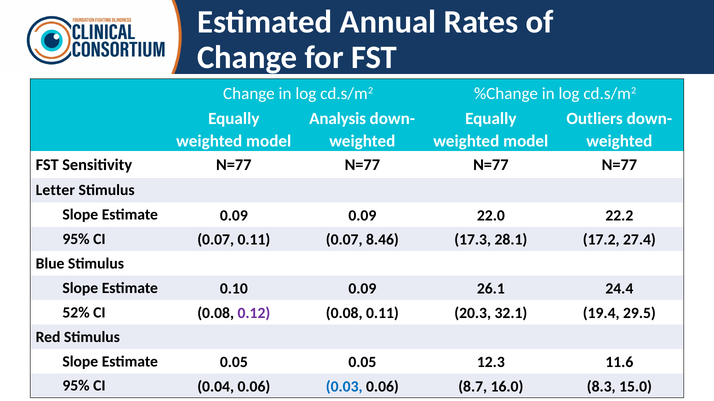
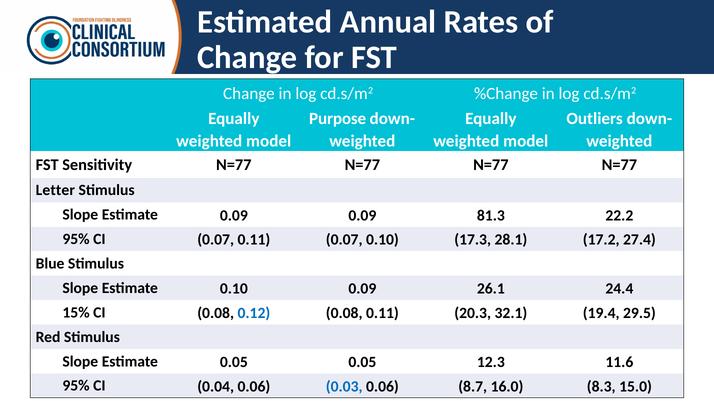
Analysis: Analysis -> Purpose (338, 119)
22.0: 22.0 -> 81.3 (491, 216)
0.07 8.46: 8.46 -> 0.10 (382, 240)
52%: 52% -> 15% (76, 313)
0.12 colour: purple -> blue (254, 314)
